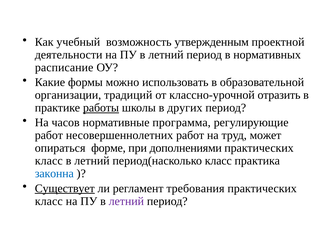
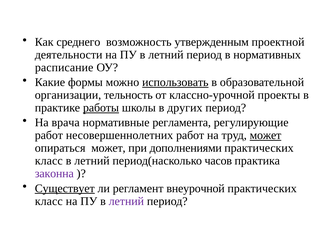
учебный: учебный -> среднего (78, 42)
использовать underline: none -> present (175, 82)
традиций: традиций -> тельность (128, 95)
отразить: отразить -> проекты (279, 95)
часов: часов -> врача (66, 123)
программа: программа -> регламента (182, 123)
может underline: none -> present (266, 135)
опираться форме: форме -> может (108, 148)
период(насколько класс: класс -> часов (218, 161)
законна colour: blue -> purple (54, 174)
требования: требования -> внеурочной (196, 189)
